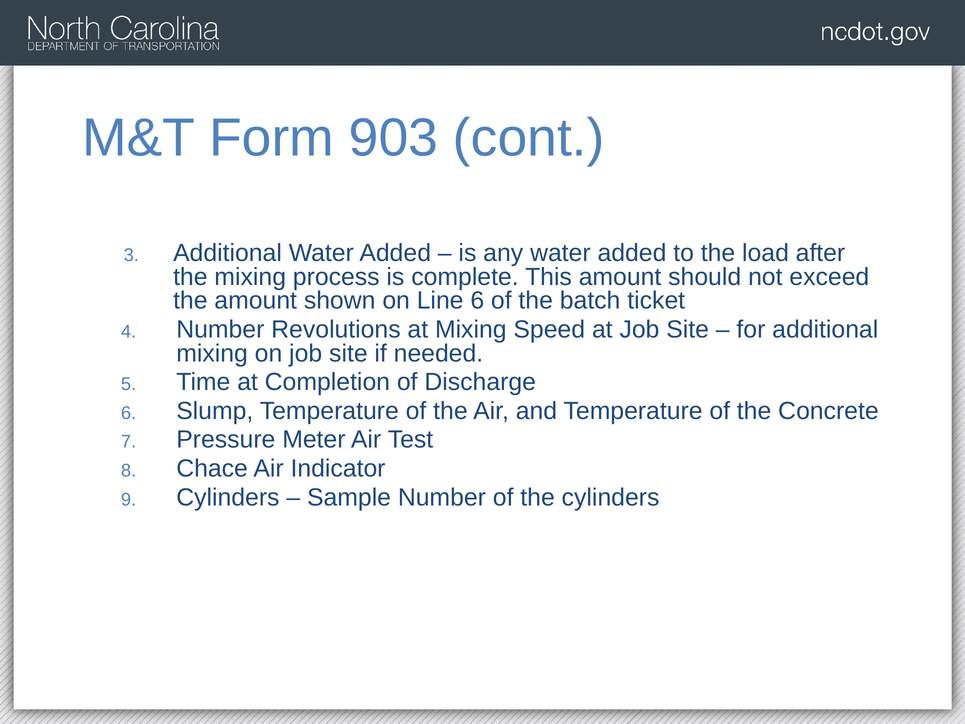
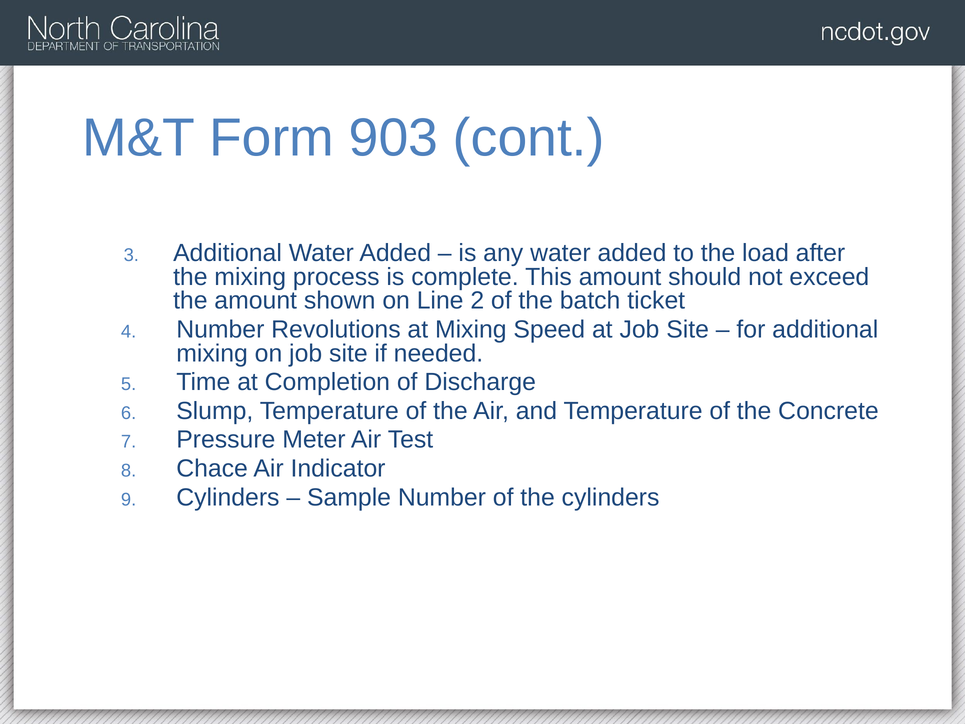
Line 6: 6 -> 2 (477, 301)
